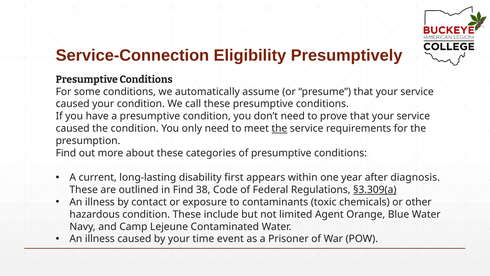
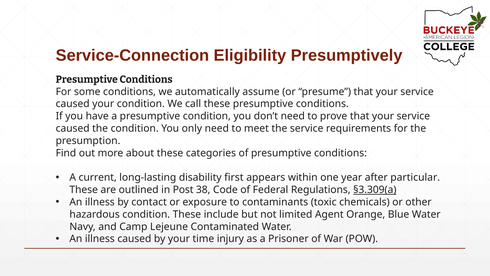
the underline: present -> none (279, 128)
diagnosis: diagnosis -> particular (415, 177)
in Find: Find -> Post (183, 190)
event: event -> injury (230, 239)
